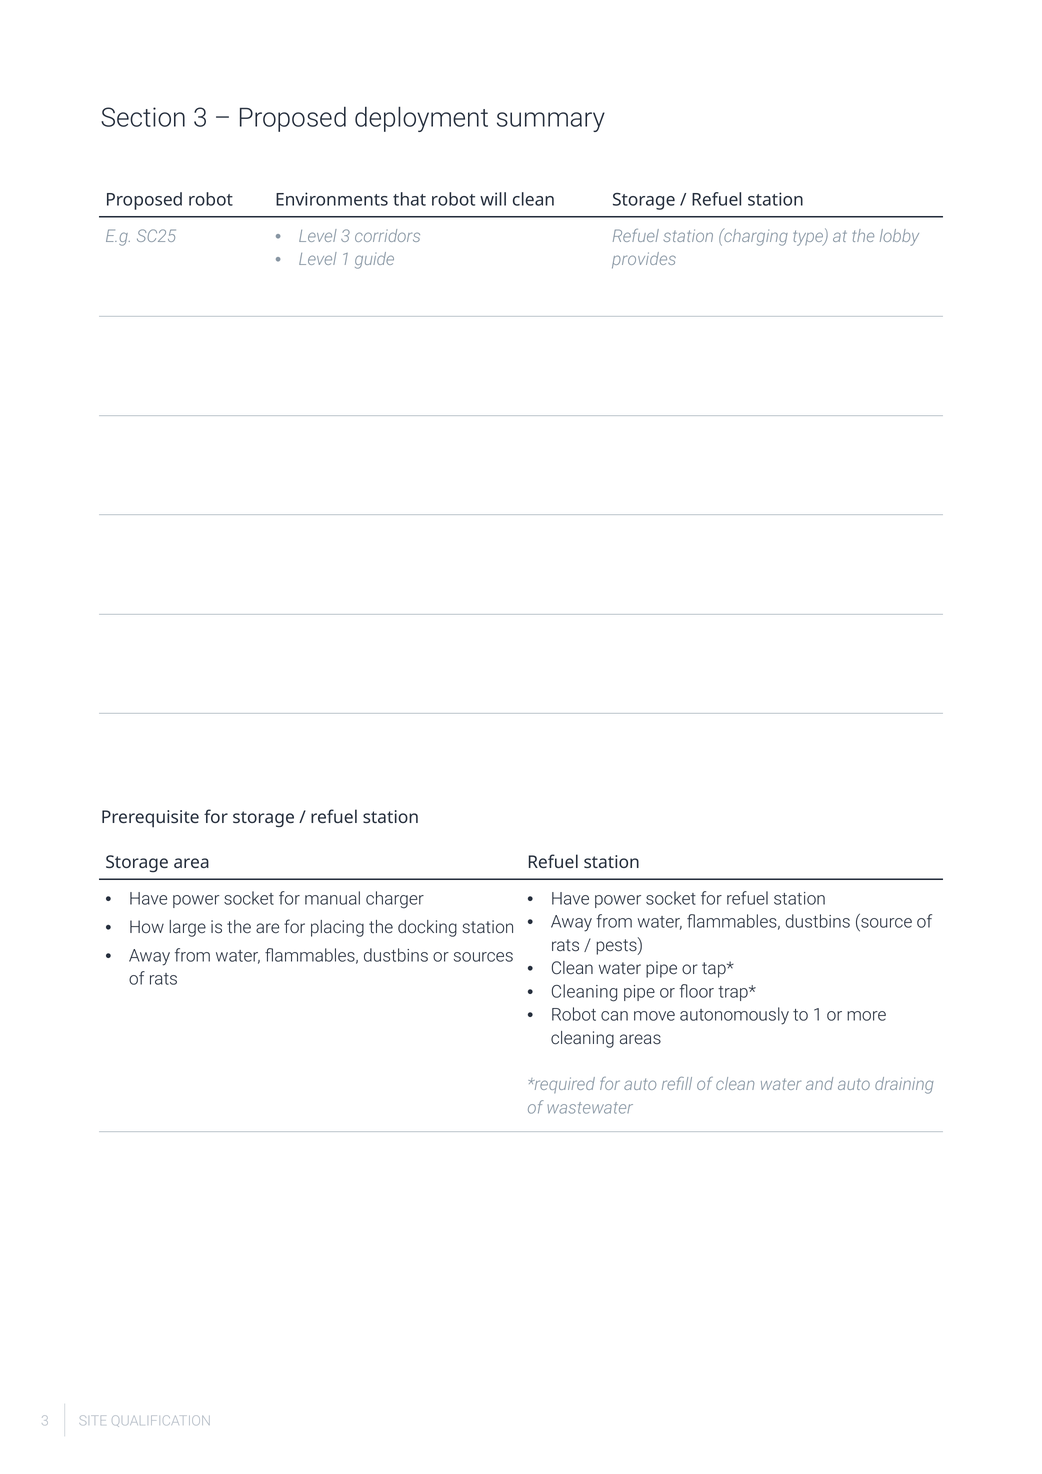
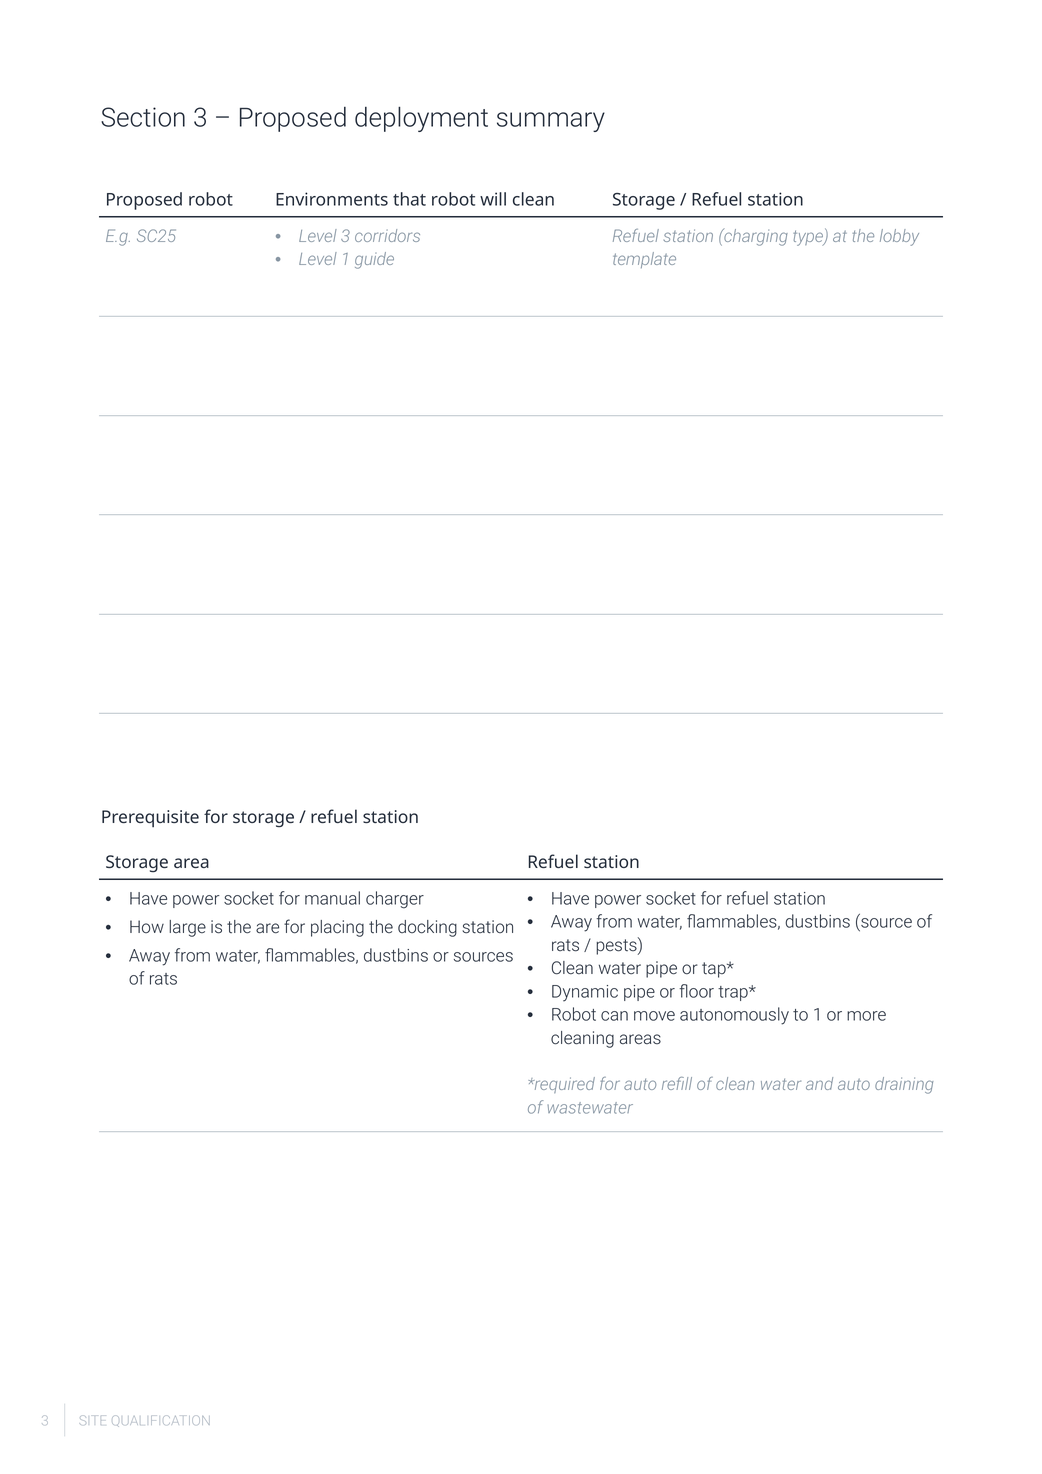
provides: provides -> template (644, 260)
Cleaning: Cleaning -> Dynamic (585, 992)
